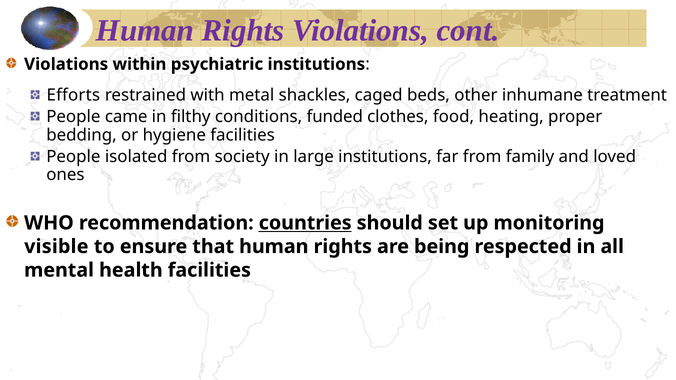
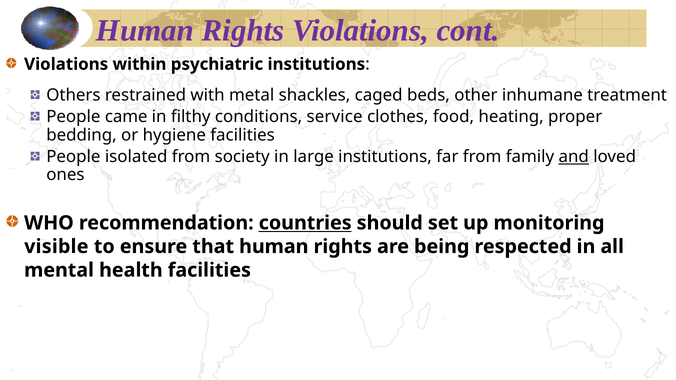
Efforts: Efforts -> Others (73, 95)
funded: funded -> service (335, 117)
and underline: none -> present (574, 157)
